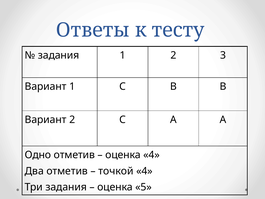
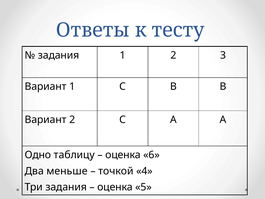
Одно отметив: отметив -> таблицу (74, 155)
оценка 4: 4 -> 6 (152, 155)
Два отметив: отметив -> меньше (67, 171)
